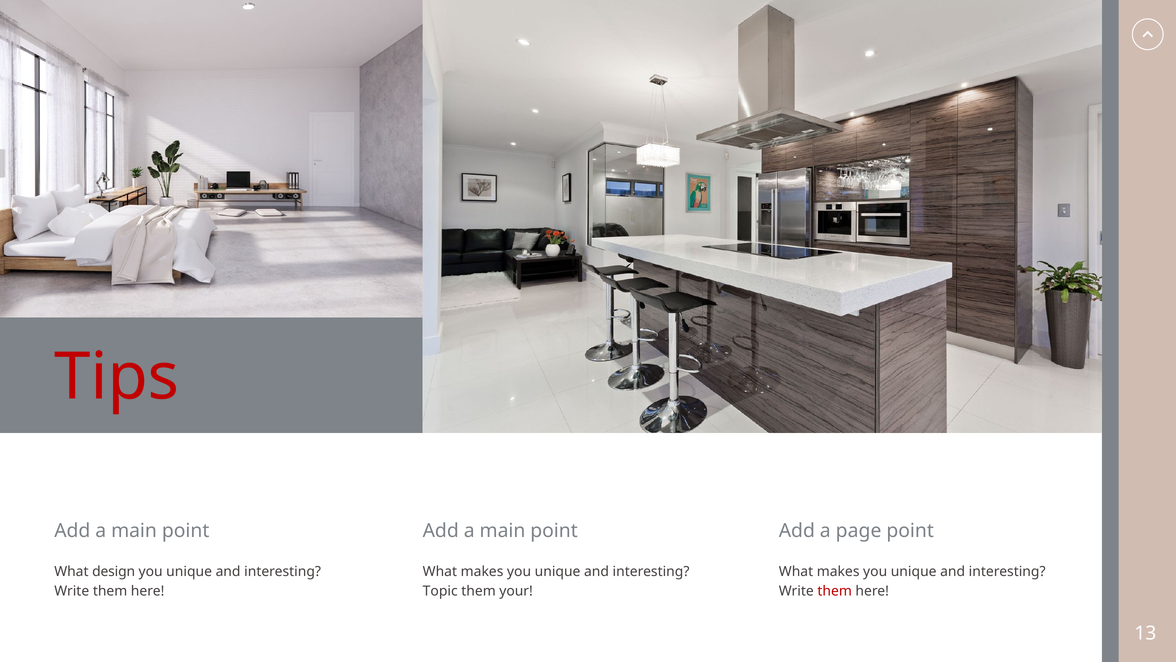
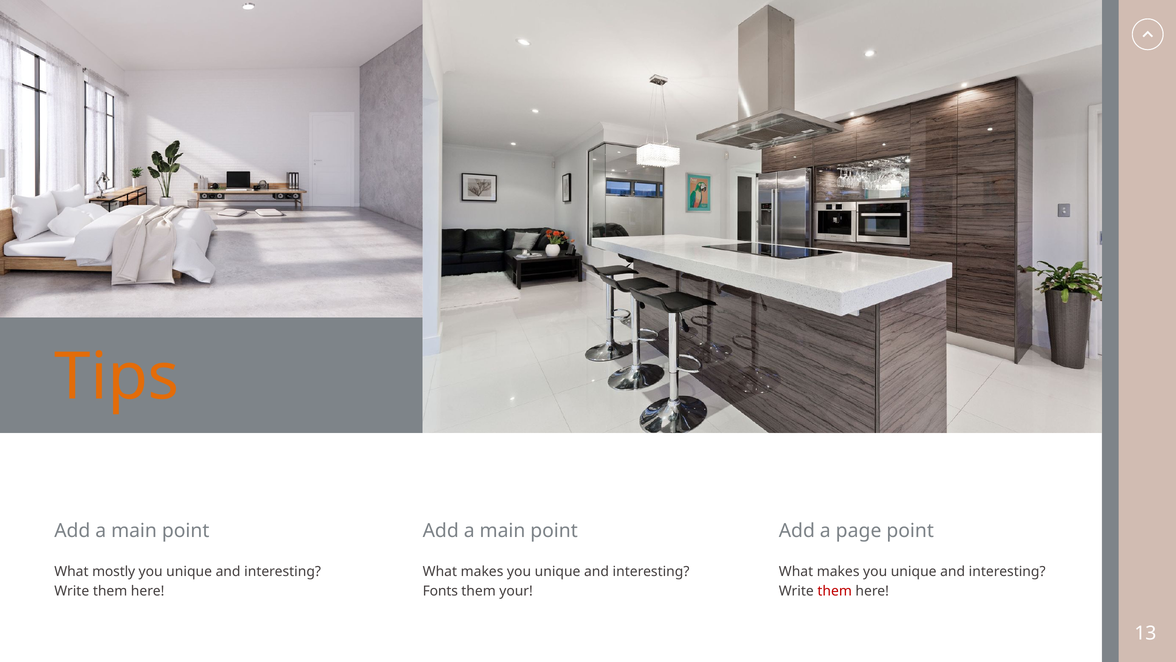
Tips colour: red -> orange (117, 377)
design: design -> mostly (114, 571)
Topic: Topic -> Fonts (440, 591)
